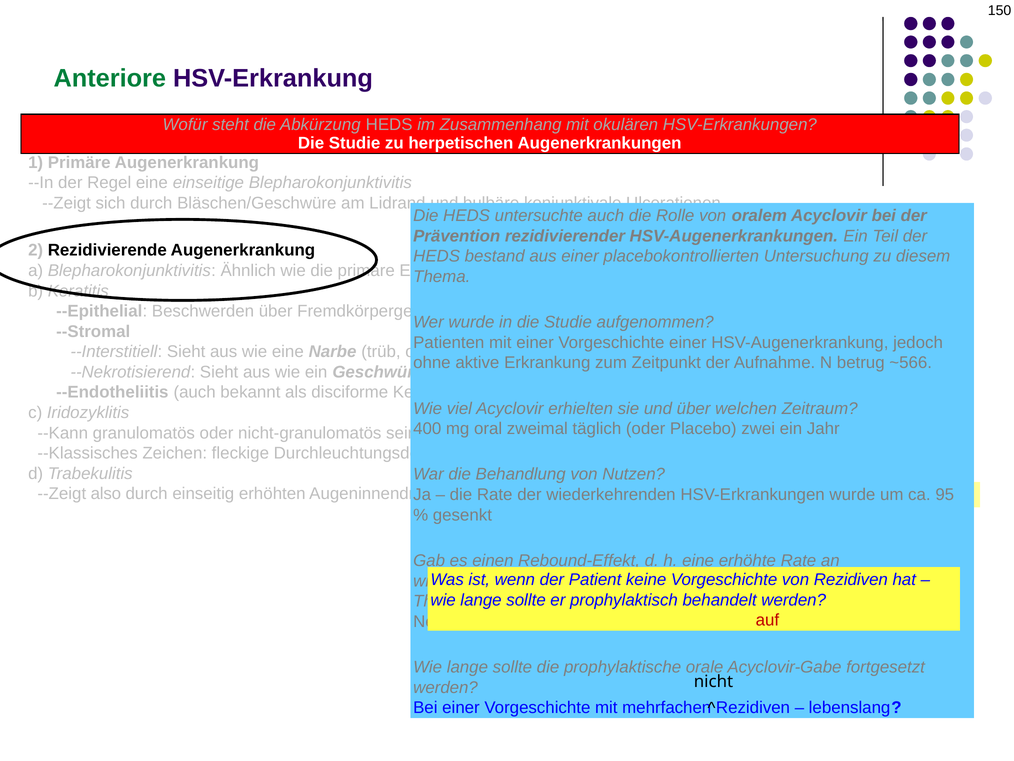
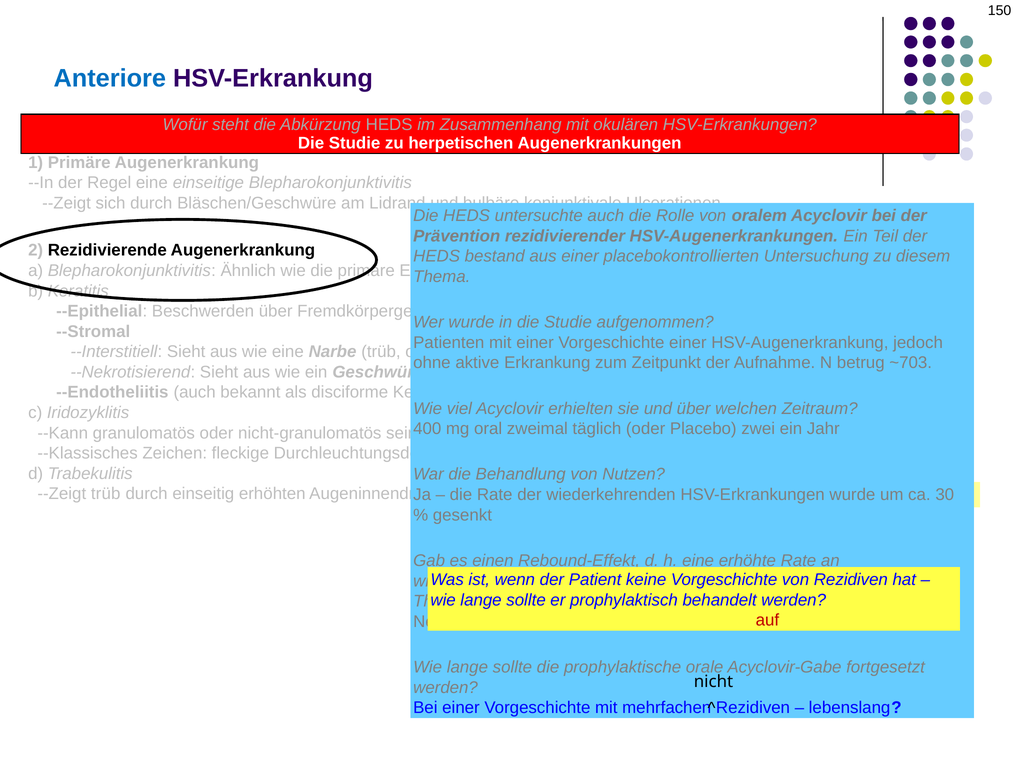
Anteriore colour: green -> blue (110, 78)
~566: ~566 -> ~703 (911, 363)
--Zeigt also: also -> trüb (106, 494)
95: 95 -> 30 (945, 494)
